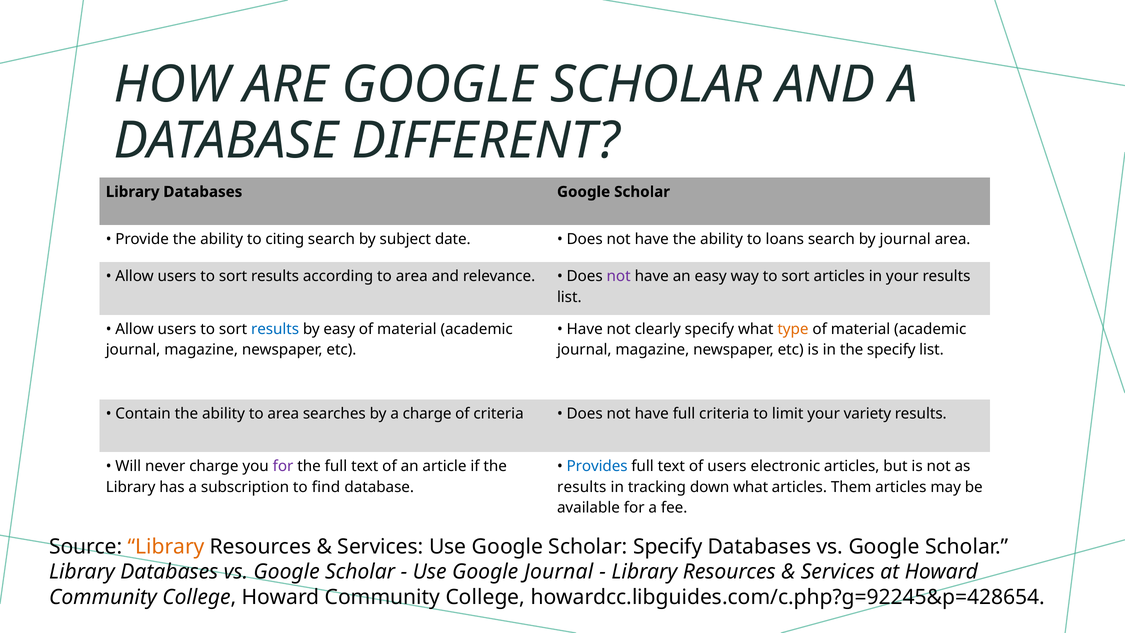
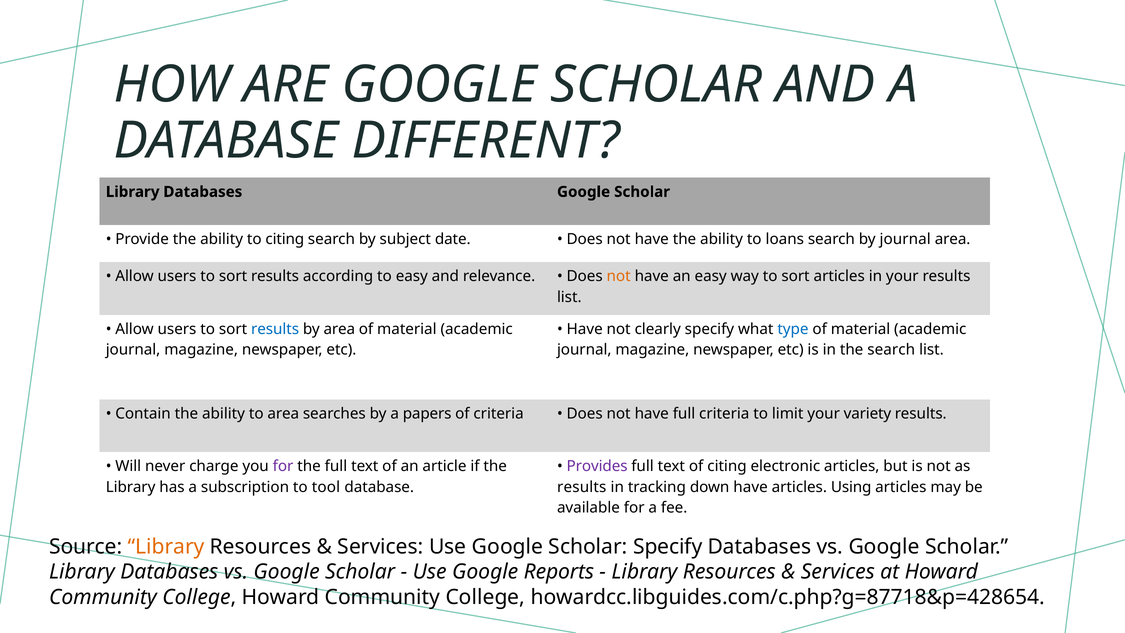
according to area: area -> easy (412, 276)
not colour: purple -> orange (619, 276)
by easy: easy -> area (339, 329)
type colour: orange -> blue (793, 329)
the specify: specify -> search (891, 350)
a charge: charge -> papers (427, 413)
Provides colour: blue -> purple (597, 466)
of users: users -> citing (727, 466)
find: find -> tool (326, 487)
down what: what -> have (751, 487)
Them: Them -> Using (851, 487)
Google Journal: Journal -> Reports (559, 572)
howardcc.libguides.com/c.php?g=92245&p=428654: howardcc.libguides.com/c.php?g=92245&p=428654 -> howardcc.libguides.com/c.php?g=87718&p=428654 (788, 597)
